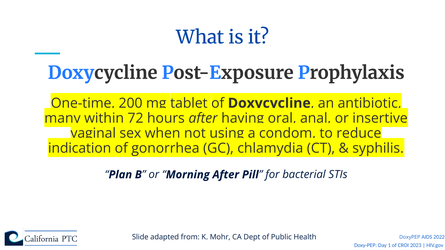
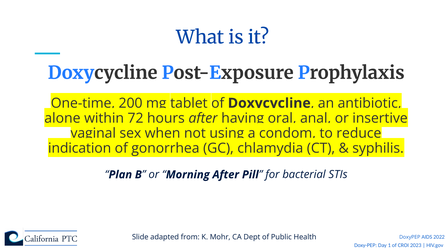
many: many -> alone (62, 118)
